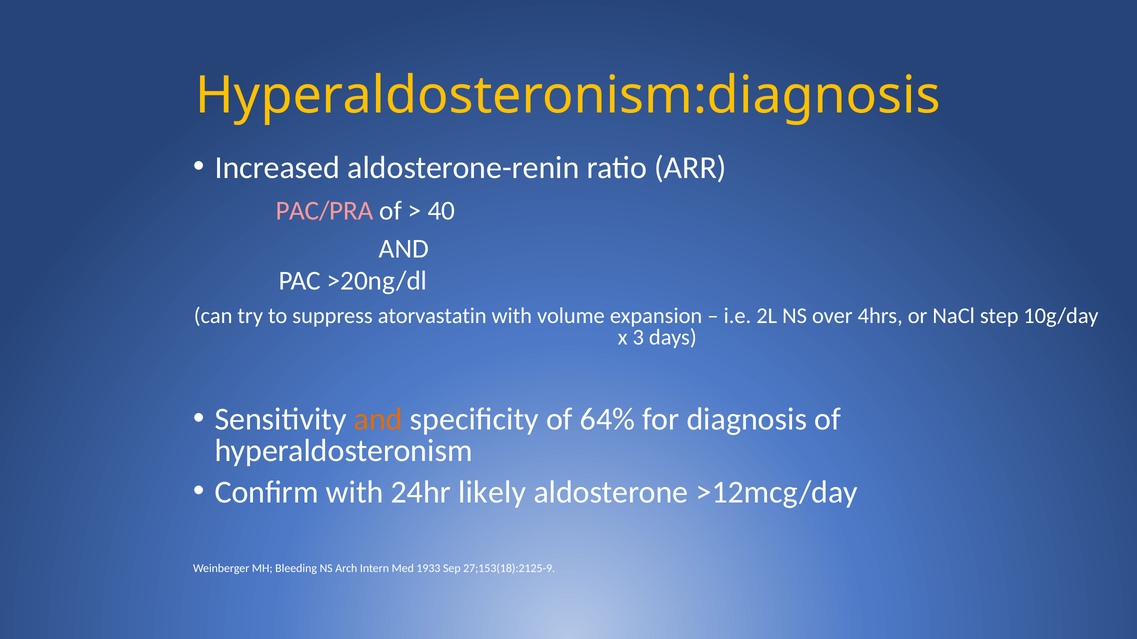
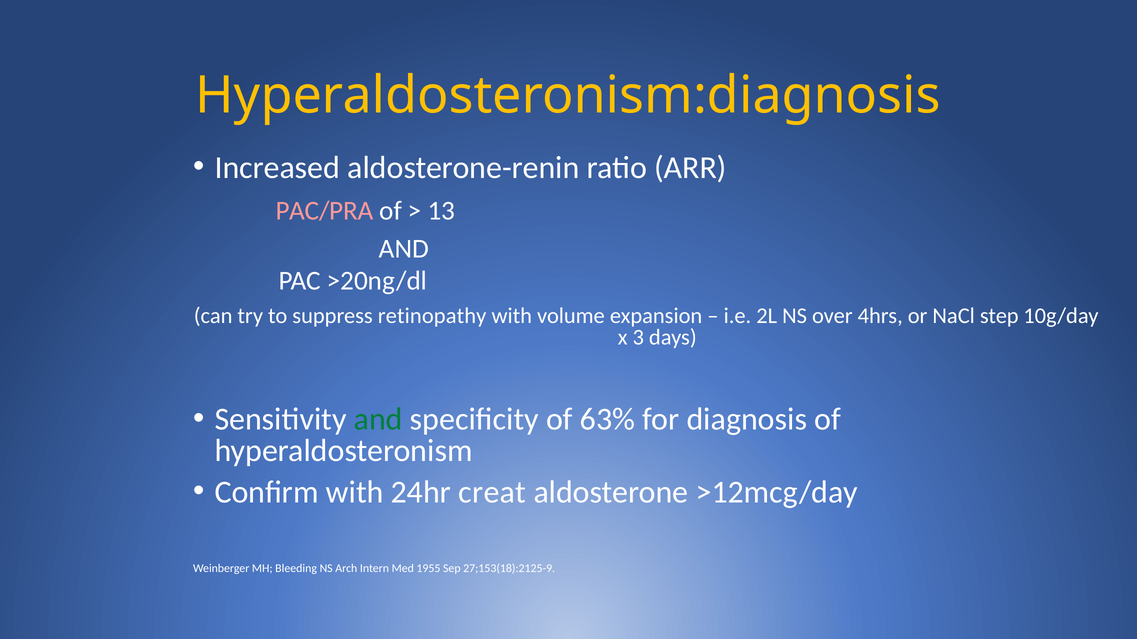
40: 40 -> 13 (441, 211)
atorvastatin: atorvastatin -> retinopathy (432, 316)
and colour: orange -> green (378, 420)
64%: 64% -> 63% (608, 420)
likely: likely -> creat (492, 493)
1933: 1933 -> 1955 (428, 569)
